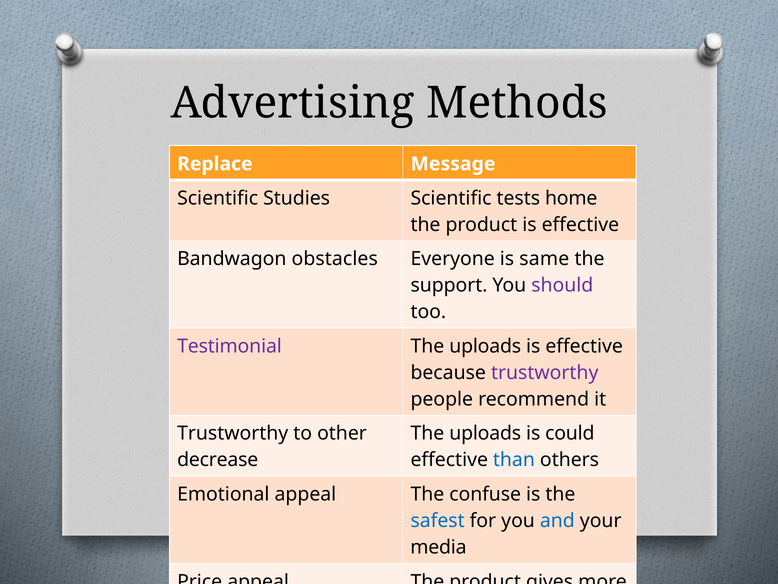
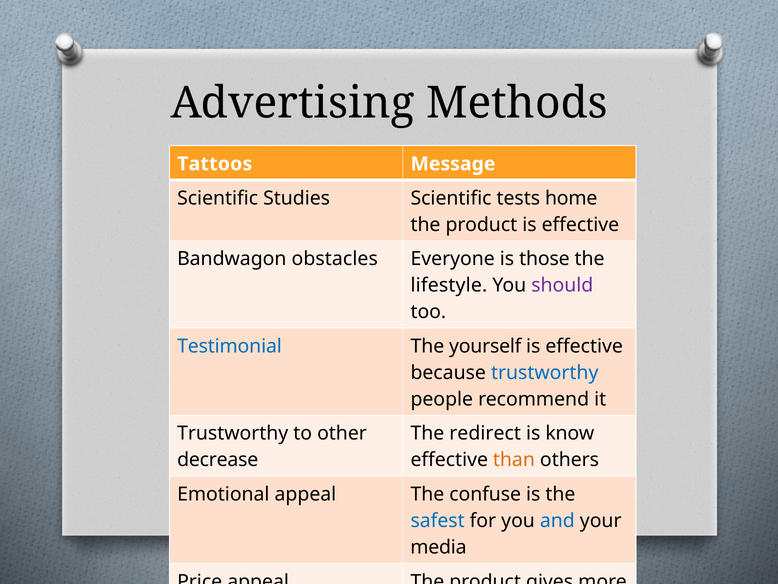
Replace: Replace -> Tattoos (215, 164)
same: same -> those (544, 259)
support: support -> lifestyle (449, 285)
Testimonial colour: purple -> blue (229, 346)
uploads: uploads -> yourself (485, 346)
trustworthy colour: purple -> blue (545, 372)
uploads: uploads -> redirect (485, 433)
could: could -> know (570, 433)
than colour: blue -> orange (514, 460)
